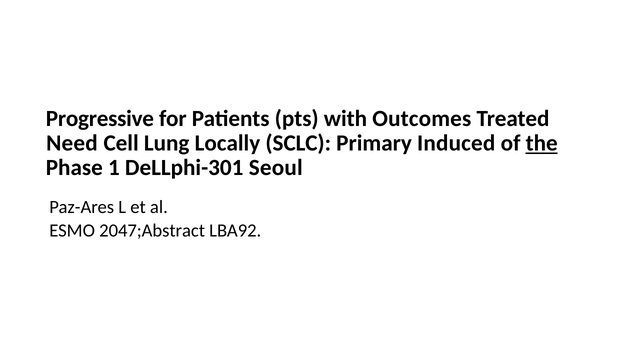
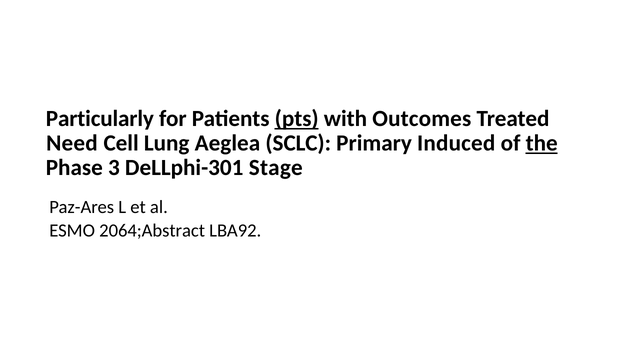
Progressive: Progressive -> Particularly (100, 119)
pts underline: none -> present (297, 119)
Locally: Locally -> Aeglea (227, 143)
1: 1 -> 3 (114, 168)
Seoul: Seoul -> Stage (276, 168)
2047;Abstract: 2047;Abstract -> 2064;Abstract (152, 231)
